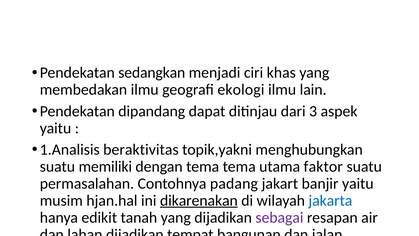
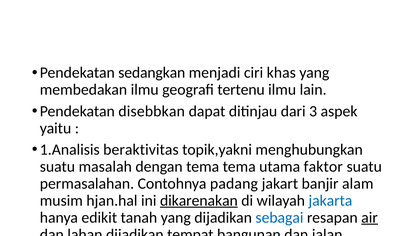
ekologi: ekologi -> tertenu (241, 90)
dipandang: dipandang -> disebbkan (152, 111)
memiliki: memiliki -> masalah (105, 166)
banjir yaitu: yaitu -> alam (358, 183)
sebagai colour: purple -> blue (279, 217)
air underline: none -> present (370, 217)
